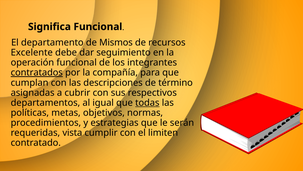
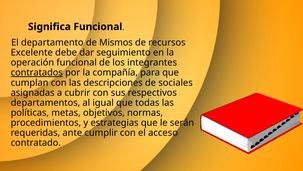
término: término -> sociales (176, 82)
todas underline: present -> none (147, 102)
vista: vista -> ante (72, 132)
limiten: limiten -> acceso (163, 132)
